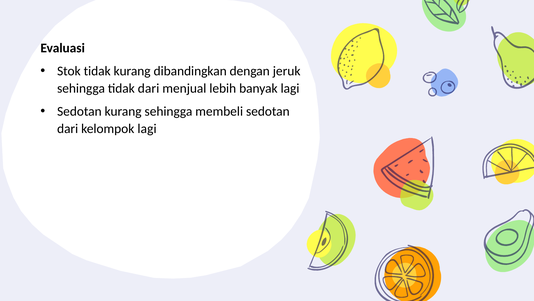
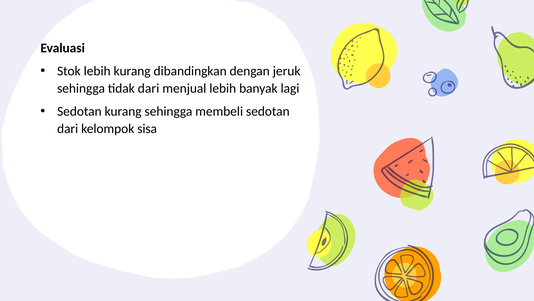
Stok tidak: tidak -> lebih (97, 71)
kelompok lagi: lagi -> sisa (147, 128)
